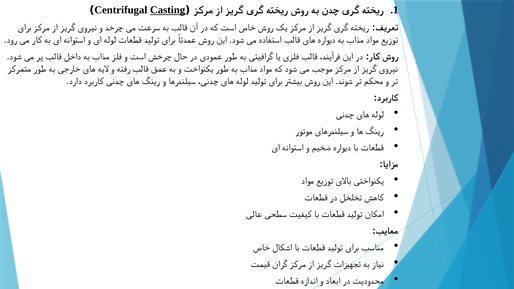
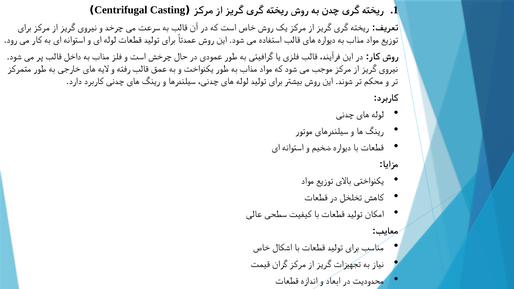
Casting underline: present -> none (168, 10)
